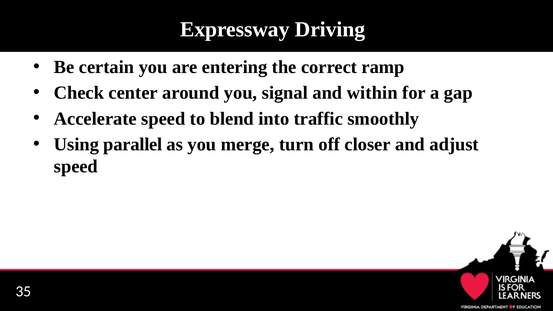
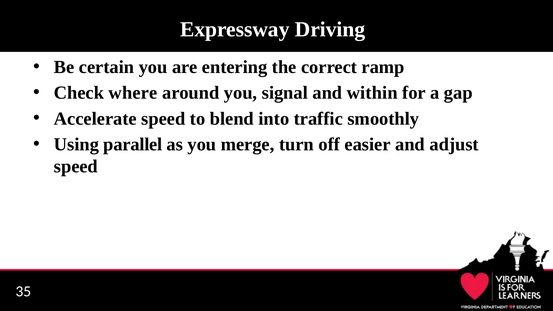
center: center -> where (133, 93)
closer: closer -> easier (368, 144)
